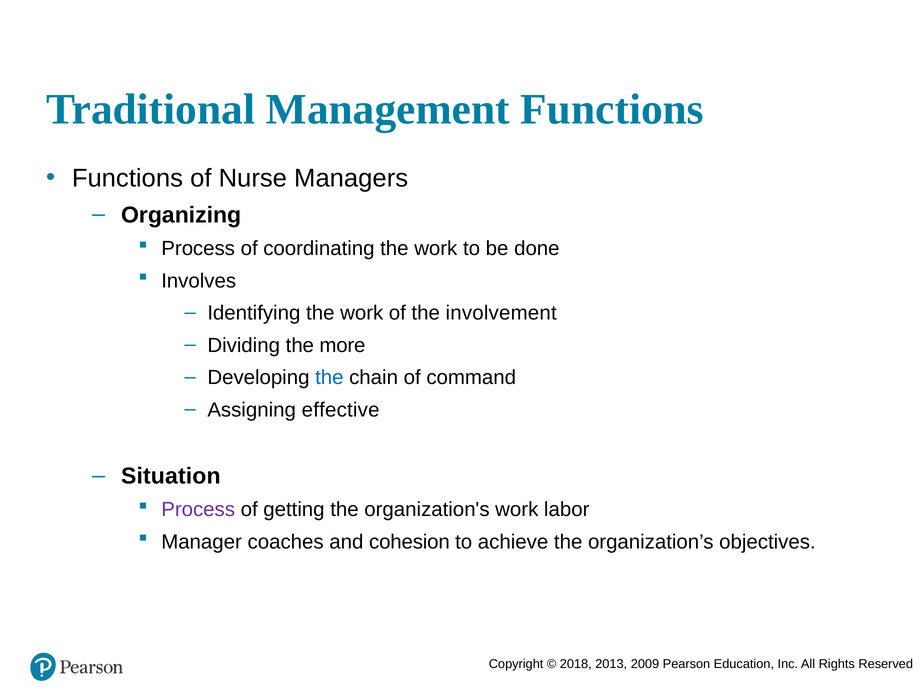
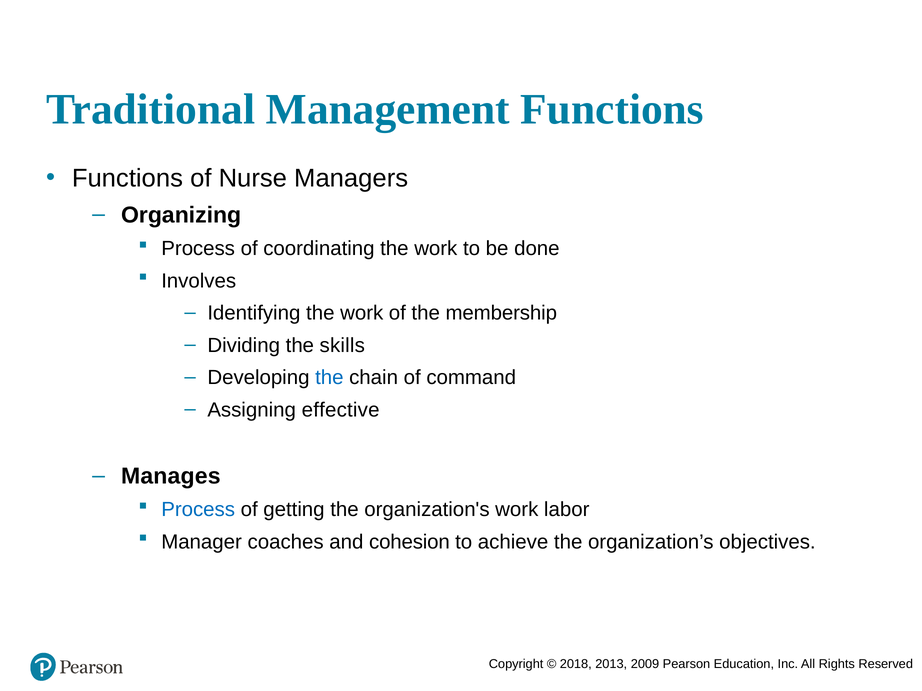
involvement: involvement -> membership (501, 313)
more: more -> skills (342, 346)
Situation: Situation -> Manages (171, 476)
Process colour: purple -> blue (198, 510)
